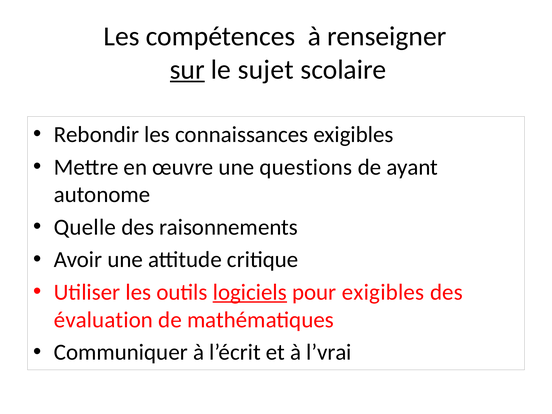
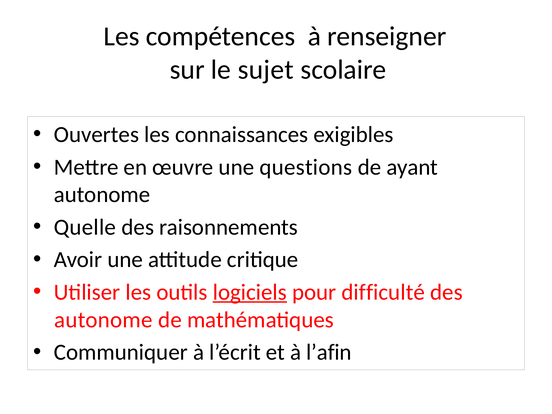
sur underline: present -> none (187, 70)
Rebondir: Rebondir -> Ouvertes (96, 135)
pour exigibles: exigibles -> difficulté (383, 292)
évaluation: évaluation -> autonome (103, 320)
l’vrai: l’vrai -> l’afin (329, 352)
